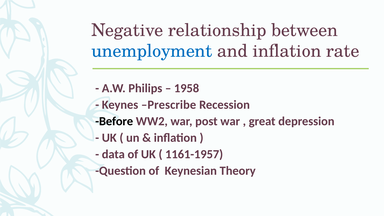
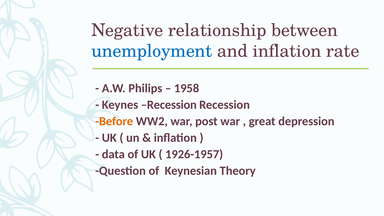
Keynes Prescribe: Prescribe -> Recession (169, 105)
Before colour: black -> orange (114, 121)
1161-1957: 1161-1957 -> 1926-1957 (194, 154)
